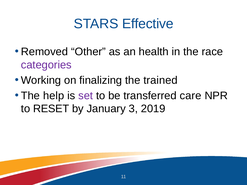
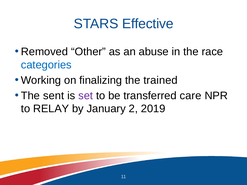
health: health -> abuse (154, 52)
categories colour: purple -> blue (46, 65)
help: help -> sent (54, 96)
RESET: RESET -> RELAY (51, 109)
3: 3 -> 2 (133, 109)
